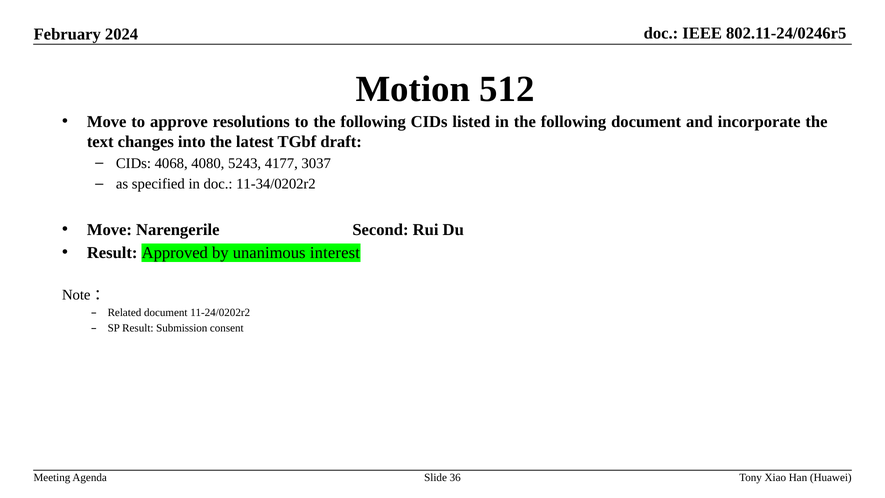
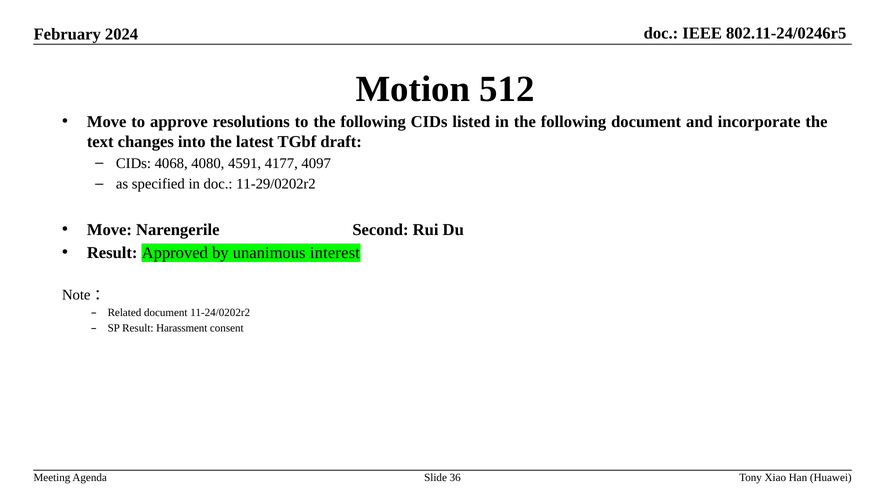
5243: 5243 -> 4591 (245, 163)
3037: 3037 -> 4097 (316, 163)
11-34/0202r2: 11-34/0202r2 -> 11-29/0202r2 (276, 184)
Submission: Submission -> Harassment (182, 328)
